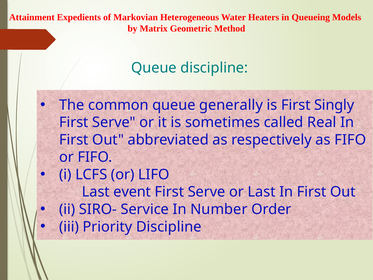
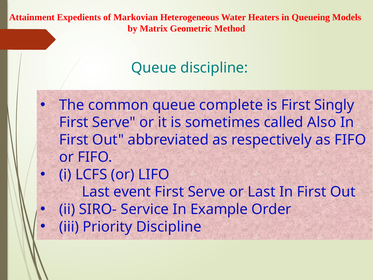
generally: generally -> complete (231, 105)
Real: Real -> Also (322, 122)
Number: Number -> Example (219, 209)
